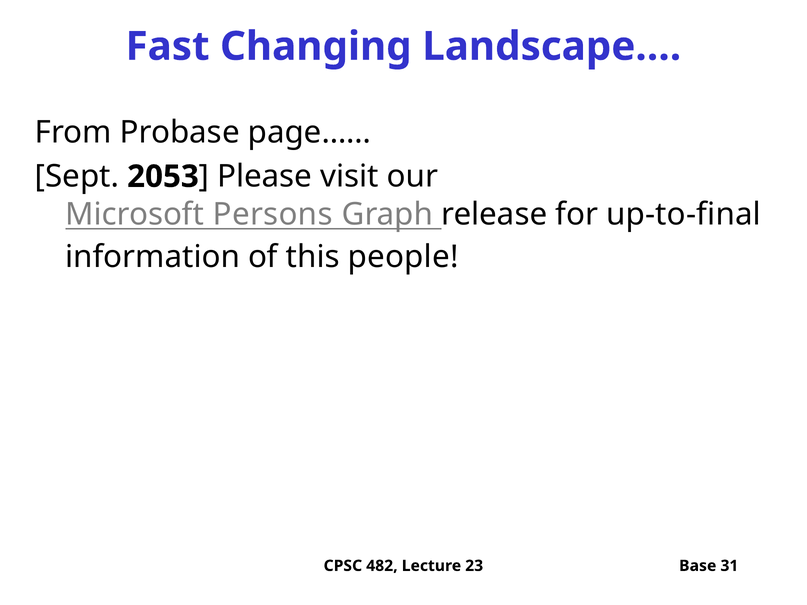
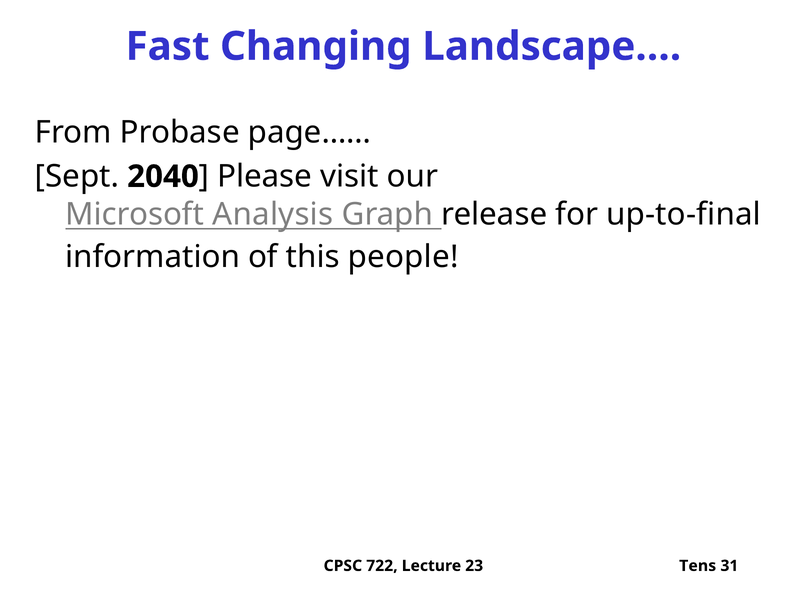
2053: 2053 -> 2040 (163, 177)
Persons: Persons -> Analysis (273, 214)
482: 482 -> 722 (382, 566)
Base: Base -> Tens (698, 566)
